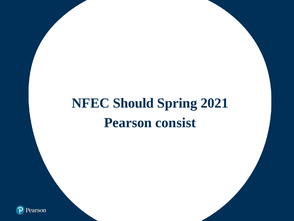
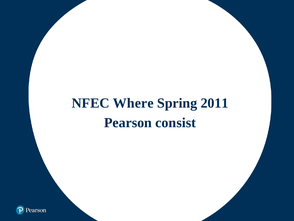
Should: Should -> Where (133, 103)
2021: 2021 -> 2011 (215, 103)
